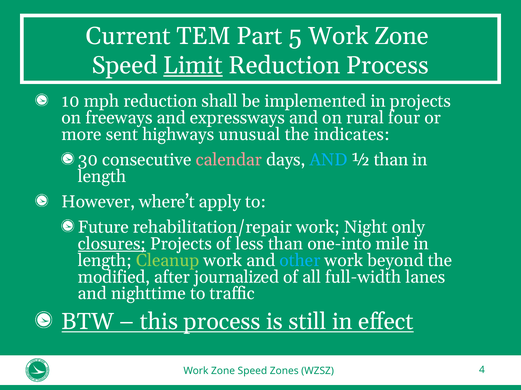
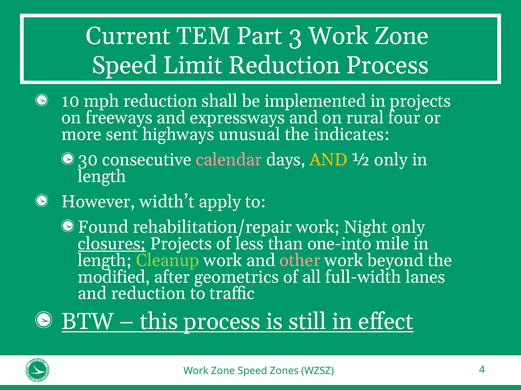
5: 5 -> 3 (295, 36)
Limit underline: present -> none (193, 66)
AND colour: light blue -> yellow (329, 160)
½ than: than -> only (391, 160)
where’t: where’t -> width’t (167, 202)
Future: Future -> Found (103, 227)
other colour: light blue -> pink (300, 261)
journalized: journalized -> geometrics (237, 277)
and nighttime: nighttime -> reduction (148, 294)
